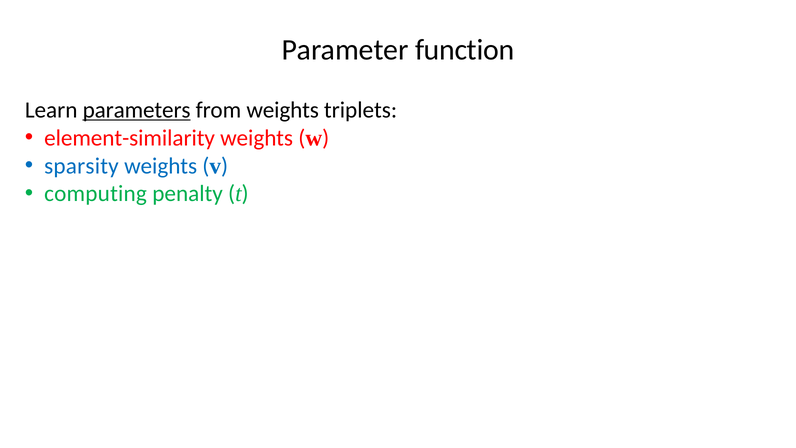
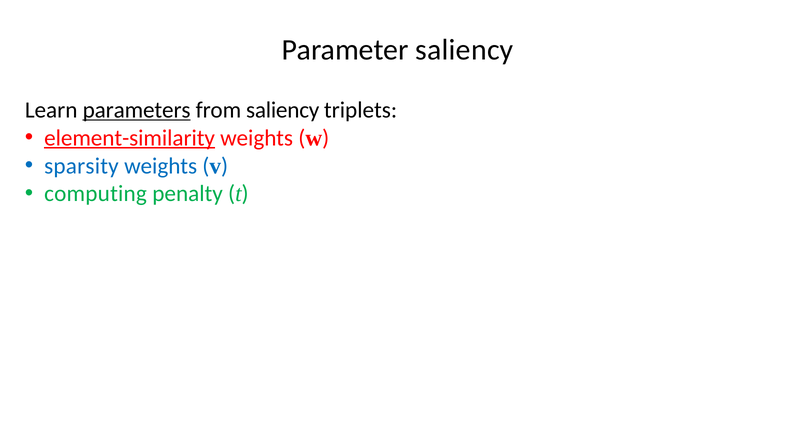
Parameter function: function -> saliency (464, 50)
from weights: weights -> saliency (283, 110)
element-similarity underline: none -> present (130, 138)
